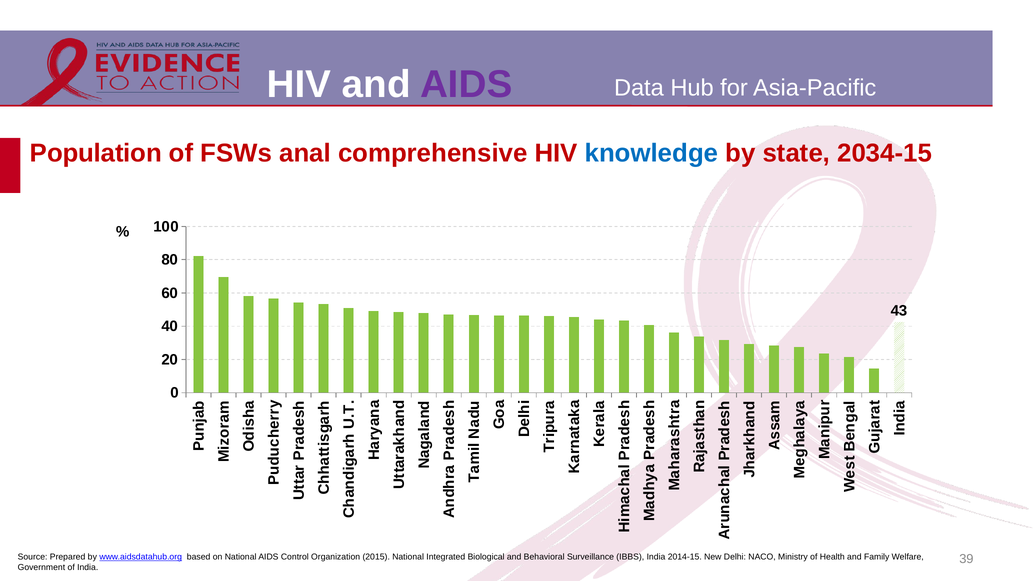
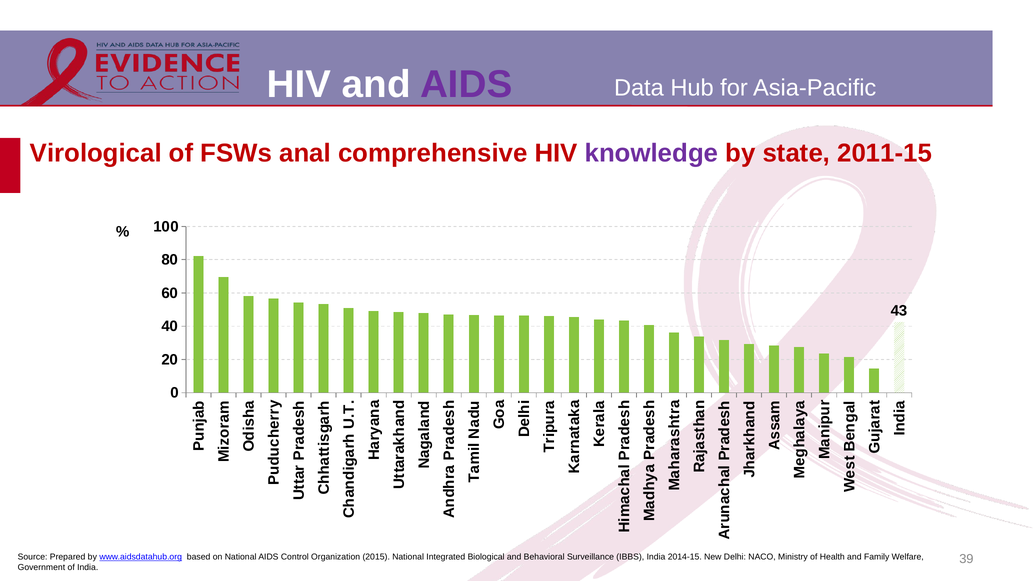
Population: Population -> Virological (96, 153)
knowledge colour: blue -> purple (651, 153)
2034-15: 2034-15 -> 2011-15 (885, 153)
